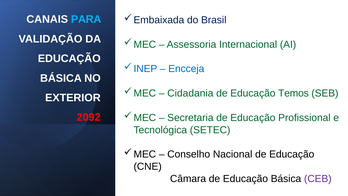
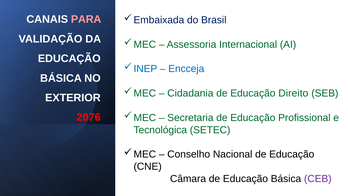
PARA colour: light blue -> pink (86, 19)
Temos: Temos -> Direito (293, 93)
2092: 2092 -> 2076 (89, 117)
